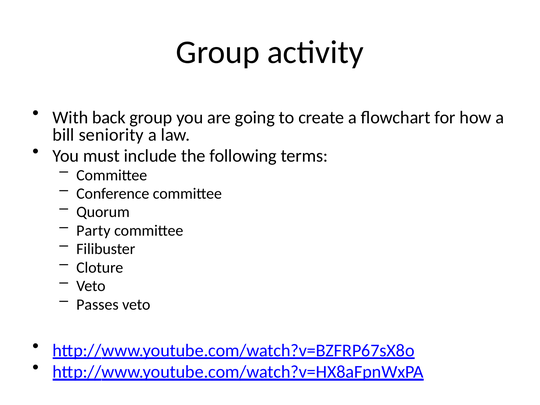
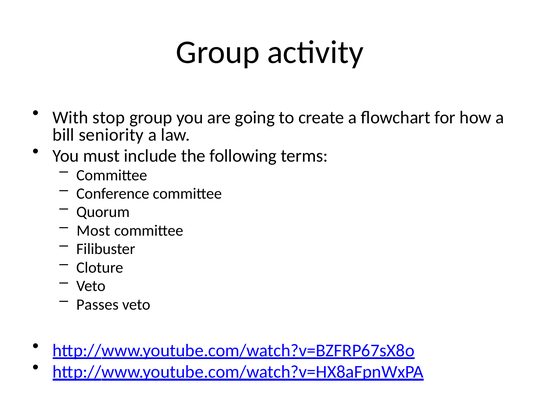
back: back -> stop (109, 118)
Party: Party -> Most (93, 231)
